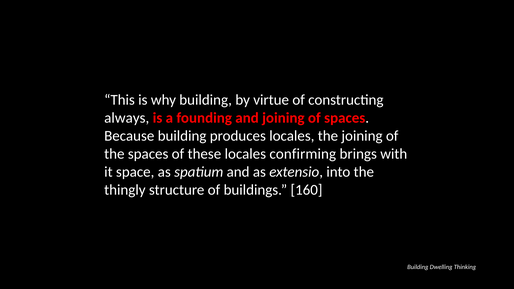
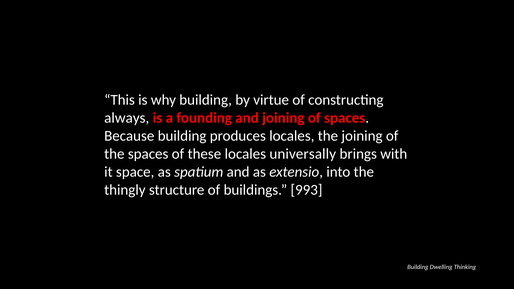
confirming: confirming -> universally (303, 154)
160: 160 -> 993 (306, 190)
